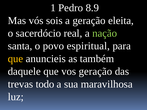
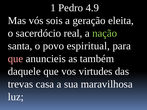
8.9: 8.9 -> 4.9 (92, 8)
que colour: yellow -> pink (15, 59)
vos geração: geração -> virtudes (96, 72)
todo: todo -> casa (45, 84)
